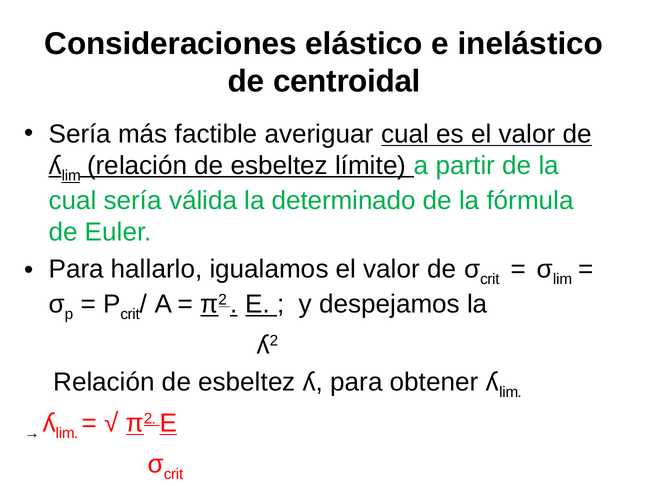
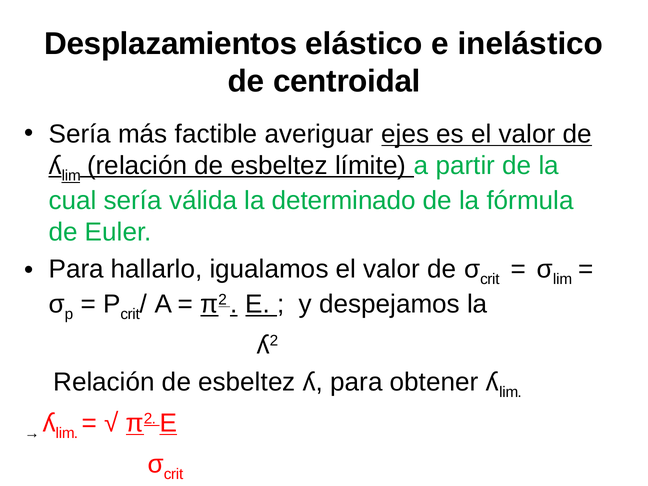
Consideraciones: Consideraciones -> Desplazamientos (171, 44)
averiguar cual: cual -> ejes (405, 134)
